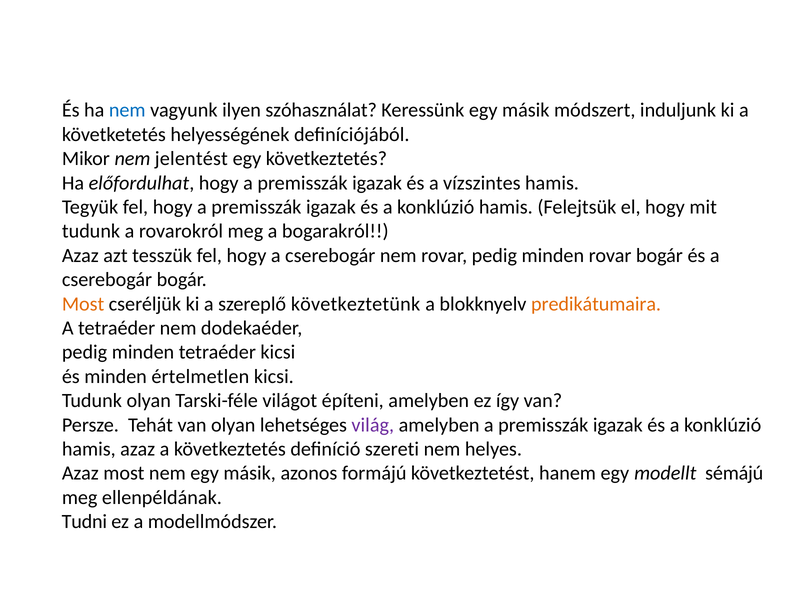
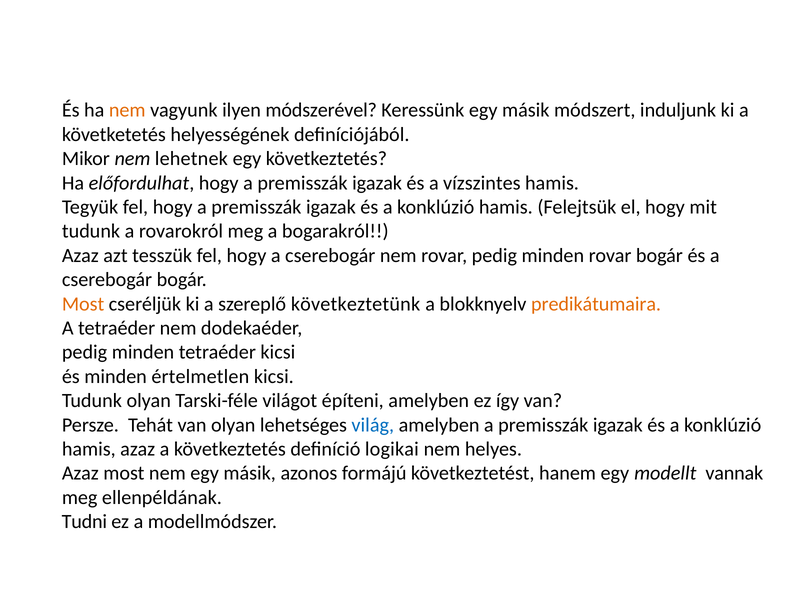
nem colour: blue -> orange (127, 110)
szóhasználat: szóhasználat -> módszerével (321, 110)
jelentést: jelentést -> lehetnek (191, 159)
világ colour: purple -> blue (373, 425)
szereti: szereti -> logikai (392, 449)
sémájú: sémájú -> vannak (734, 474)
